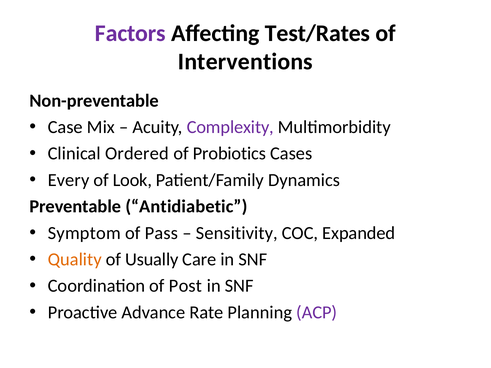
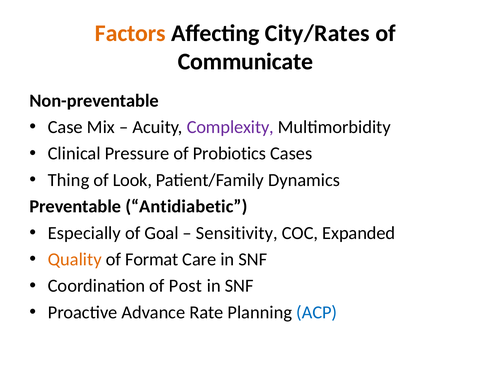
Factors colour: purple -> orange (130, 33)
Test/Rates: Test/Rates -> City/Rates (317, 33)
Interventions: Interventions -> Communicate (246, 62)
Ordered: Ordered -> Pressure (137, 154)
Every: Every -> Thing (69, 180)
Symptom: Symptom -> Especially (84, 233)
Pass: Pass -> Goal (162, 233)
Usually: Usually -> Format (152, 260)
ACP colour: purple -> blue (317, 313)
